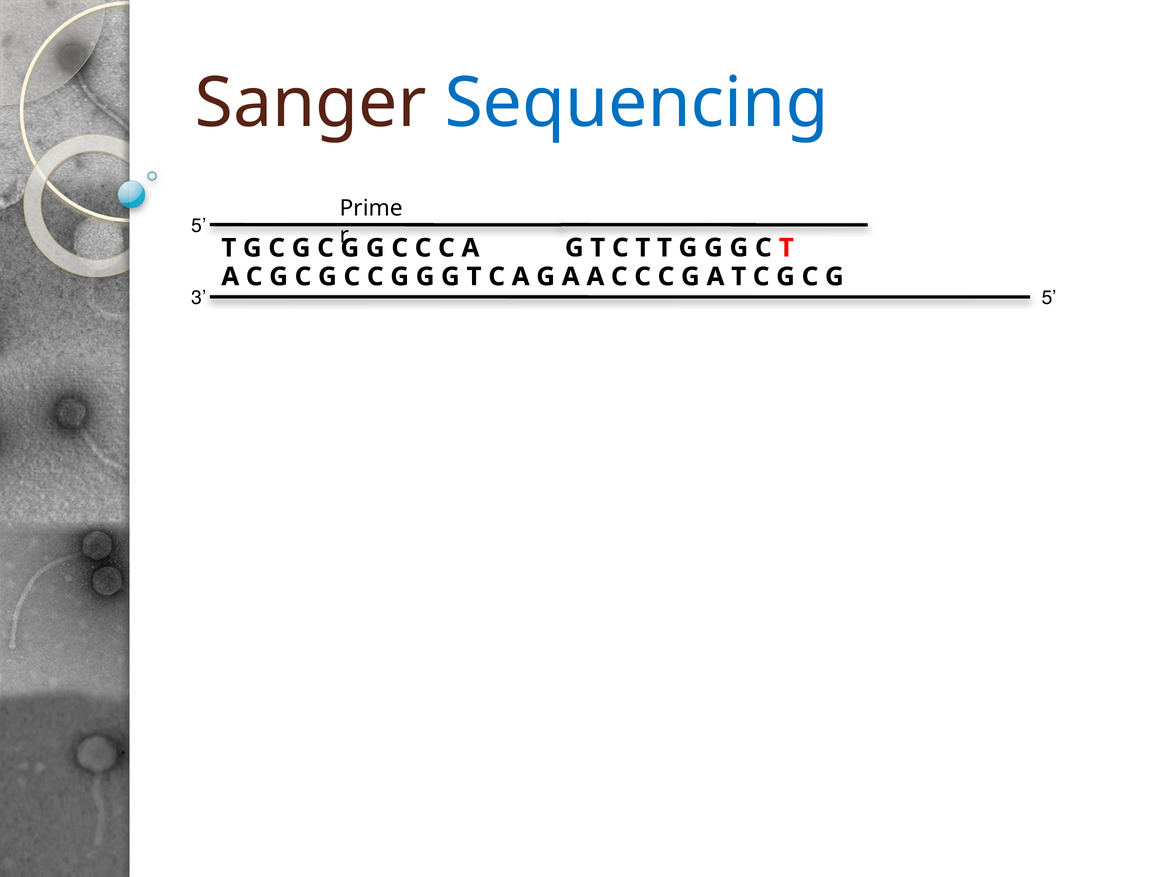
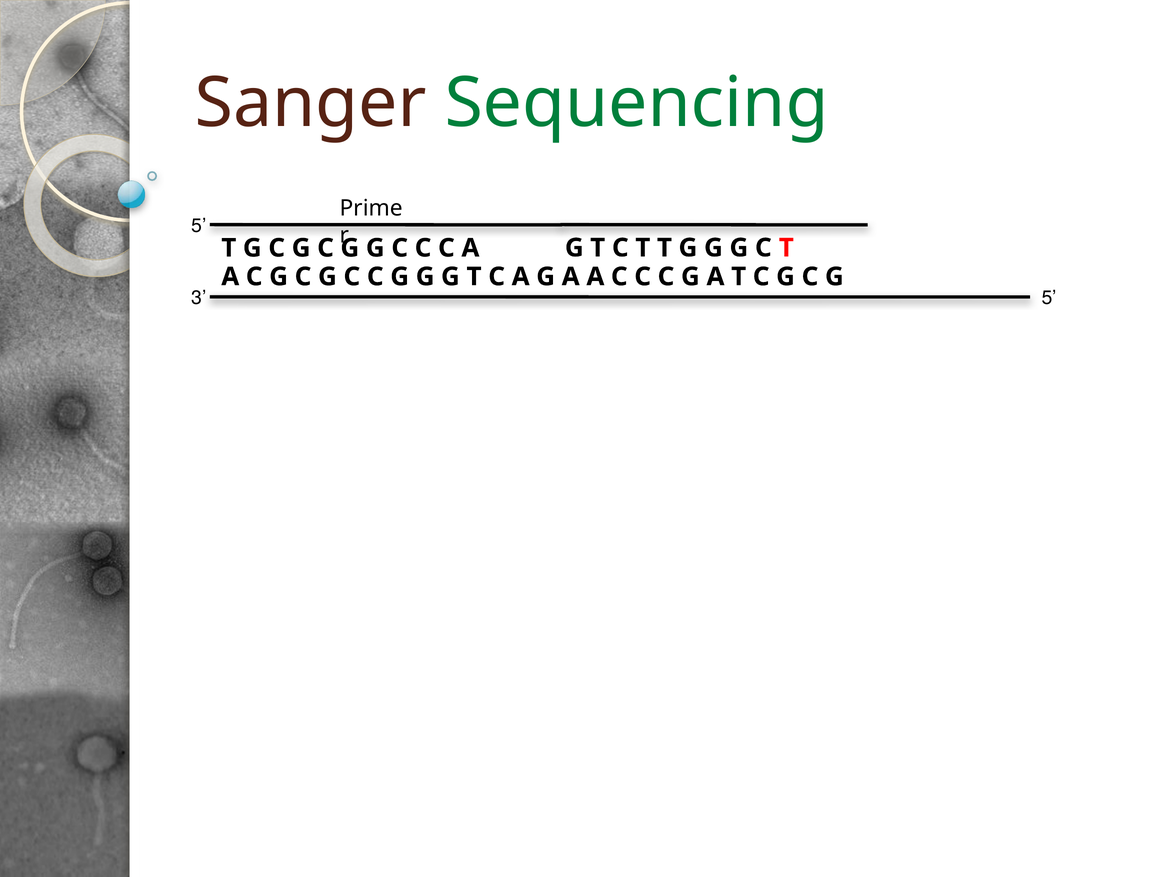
Sequencing colour: blue -> green (637, 103)
